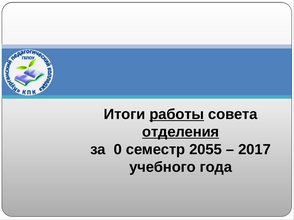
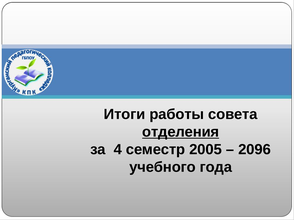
работы underline: present -> none (177, 115)
0: 0 -> 4 (118, 150)
2055: 2055 -> 2005 (206, 150)
2017: 2017 -> 2096 (255, 150)
